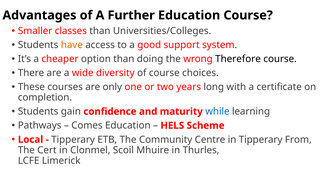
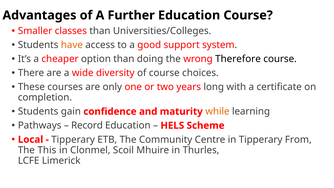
while colour: blue -> orange (217, 111)
Comes: Comes -> Record (87, 125)
Cert: Cert -> This (47, 150)
